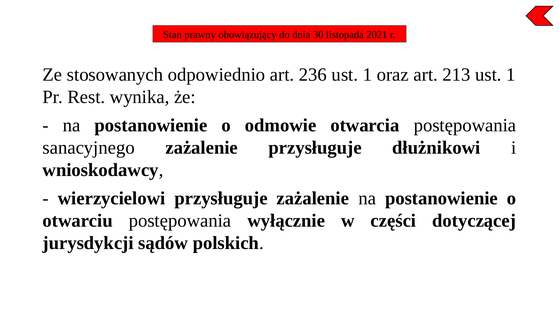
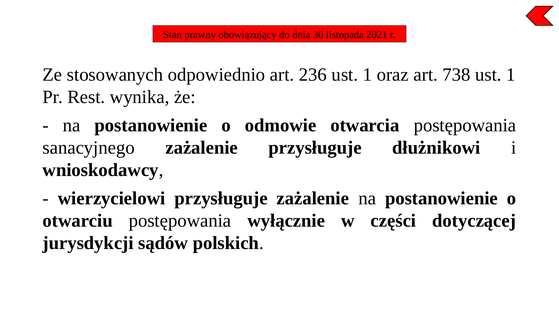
213: 213 -> 738 (457, 74)
